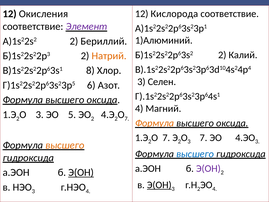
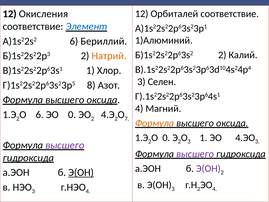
Кислорода: Кислорода -> Орбиталей (174, 14)
Элемент colour: purple -> blue (86, 26)
А)1s22s2 2: 2 -> 6 (74, 41)
В)1s22s22p63s1 8: 8 -> 1 (90, 70)
6: 6 -> 8 (91, 85)
3: 3 -> 6 (40, 114)
ЭО 5: 5 -> 0 (72, 114)
7: 7 -> 0 (166, 138)
3 7: 7 -> 1 (203, 138)
высшего colour: orange -> purple (65, 145)
высшего colour: blue -> purple (195, 154)
Э(ОН underline: present -> none (159, 185)
